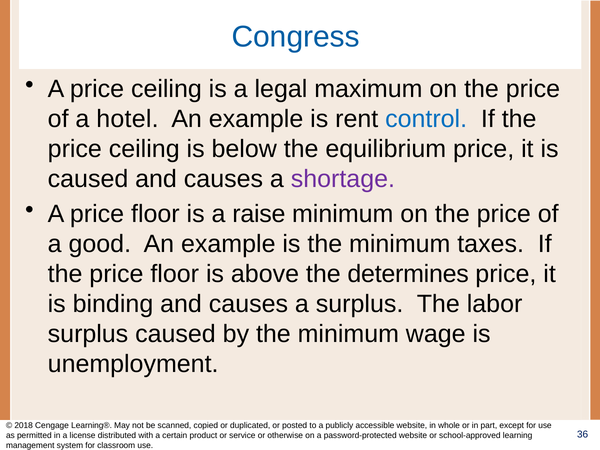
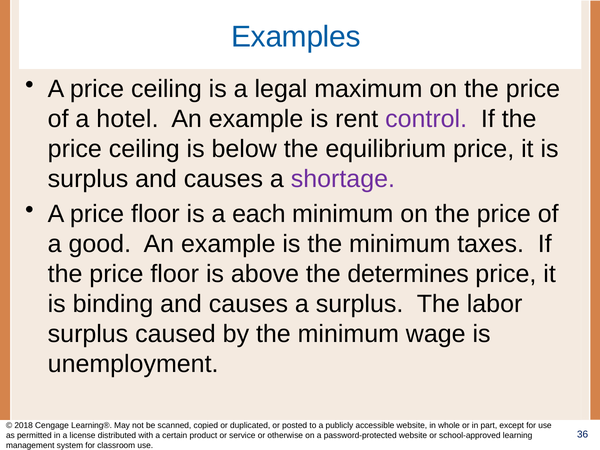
Congress: Congress -> Examples (296, 37)
control colour: blue -> purple (426, 119)
caused: caused -> surplus (88, 179)
raise: raise -> each (259, 214)
